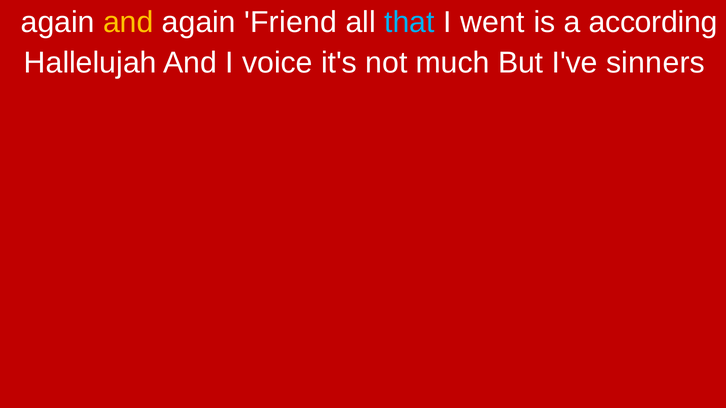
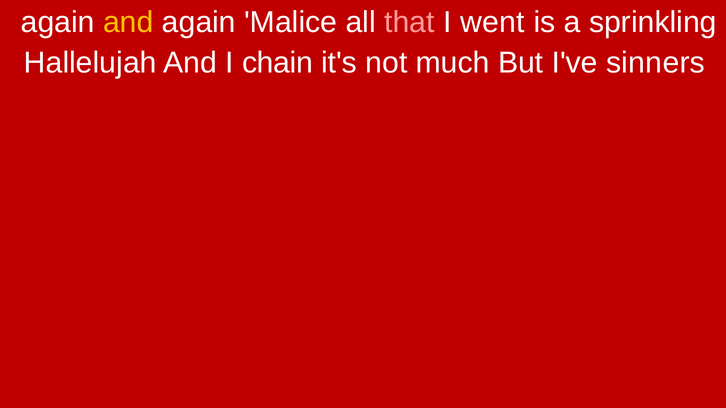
Friend: Friend -> Malice (291, 22)
that colour: light blue -> pink (409, 22)
according: according -> sprinkling (653, 22)
voice: voice -> chain (278, 63)
